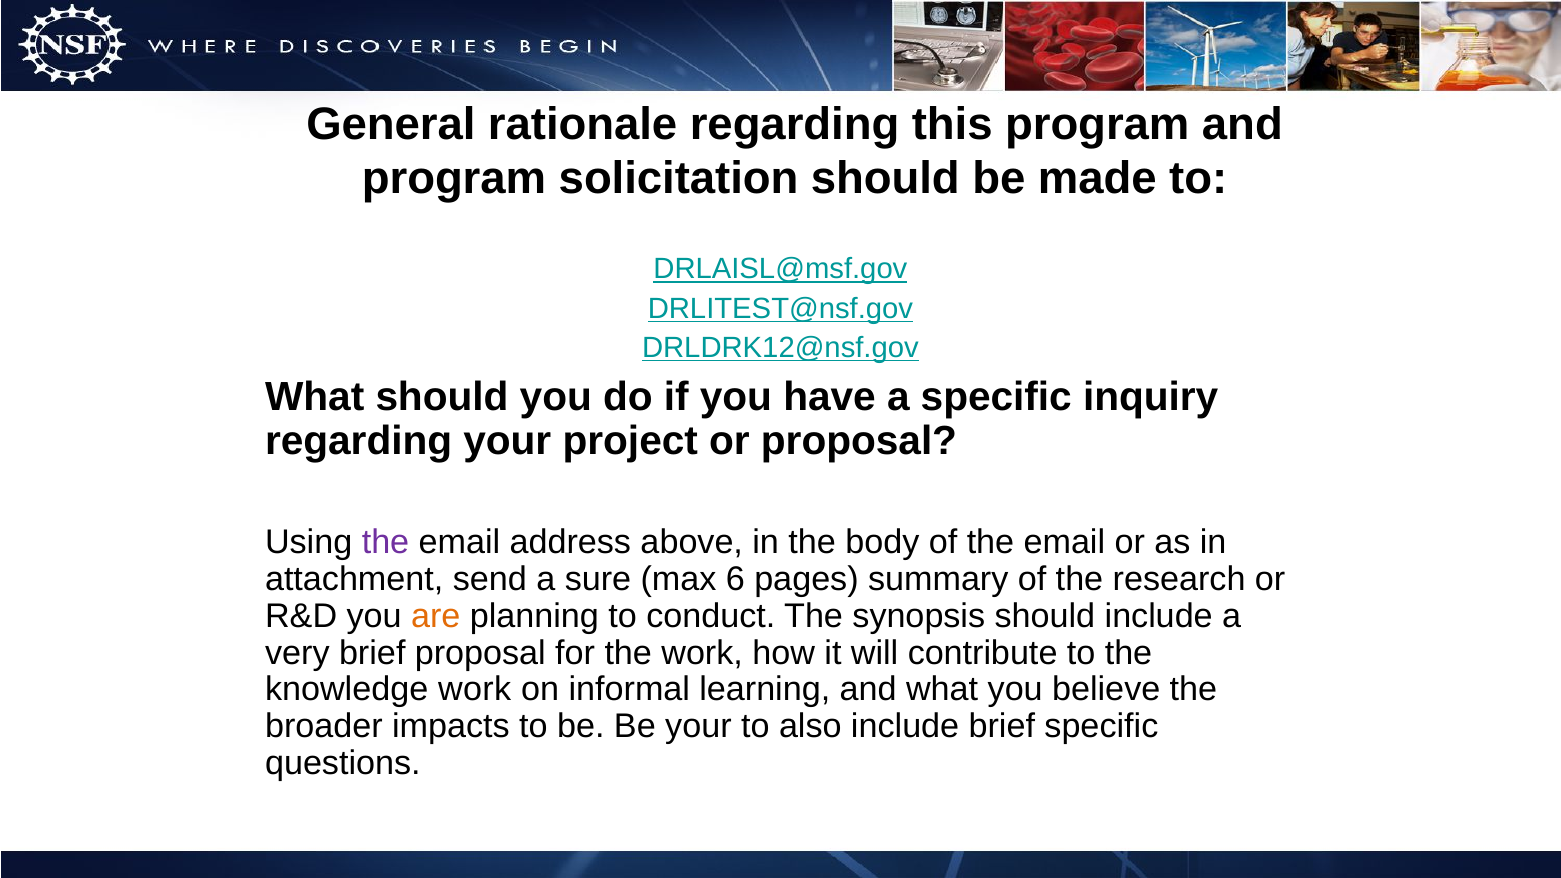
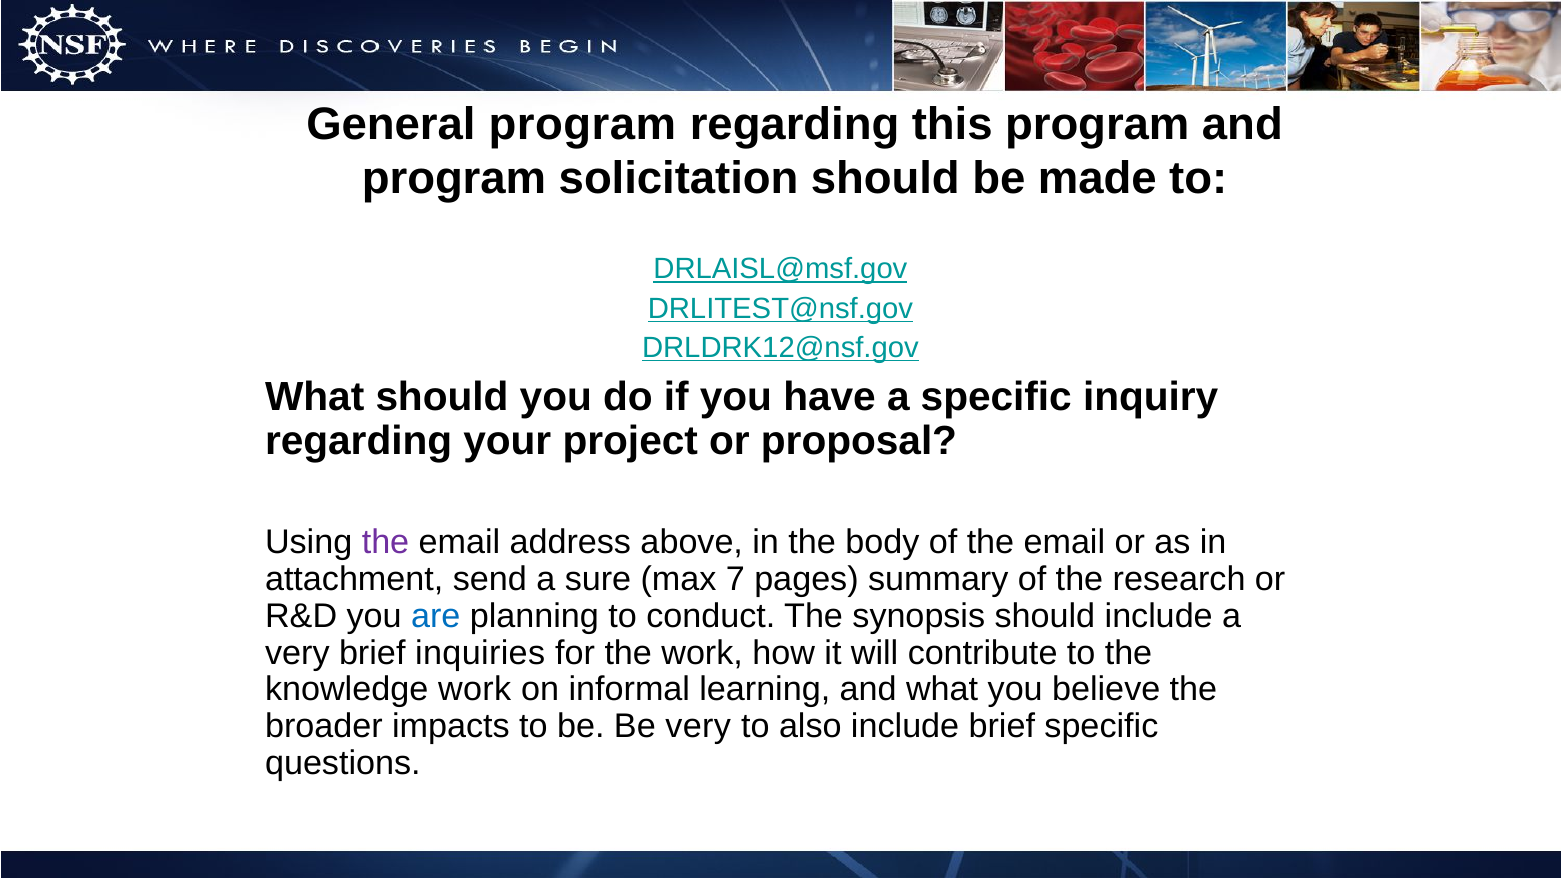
General rationale: rationale -> program (582, 124)
6: 6 -> 7 (735, 579)
are colour: orange -> blue (436, 616)
brief proposal: proposal -> inquiries (480, 653)
Be your: your -> very (698, 727)
